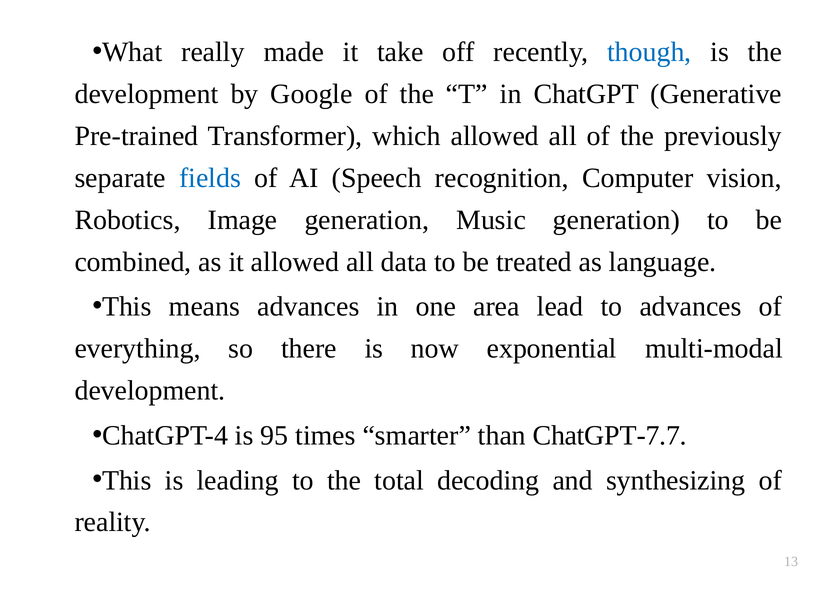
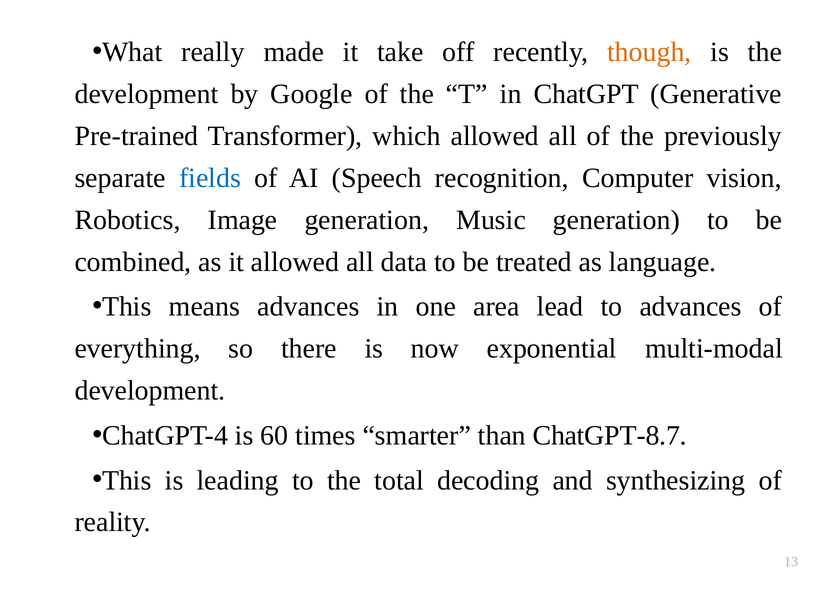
though colour: blue -> orange (649, 52)
95: 95 -> 60 (274, 435)
ChatGPT-7.7: ChatGPT-7.7 -> ChatGPT-8.7 (610, 435)
